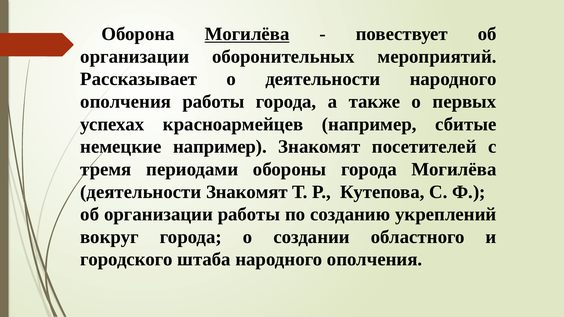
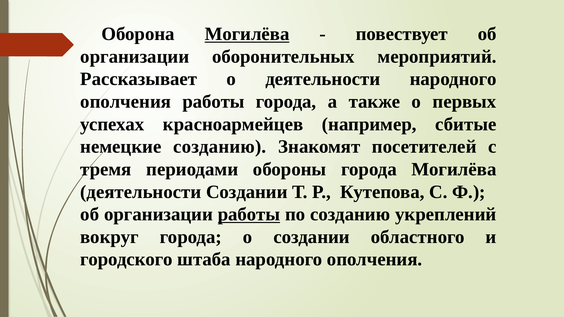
немецкие например: например -> созданию (220, 147)
деятельности Знакомят: Знакомят -> Создании (247, 192)
работы underline: none -> present (249, 215)
